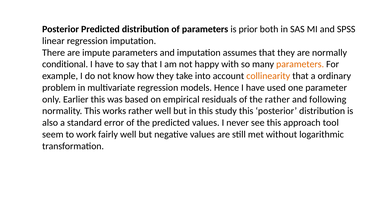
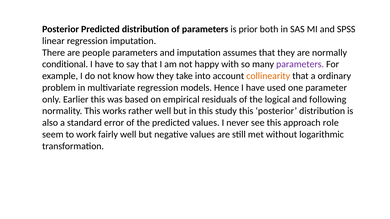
impute: impute -> people (96, 53)
parameters colour: orange -> purple (300, 64)
the rather: rather -> logical (277, 99)
tool: tool -> role (331, 123)
